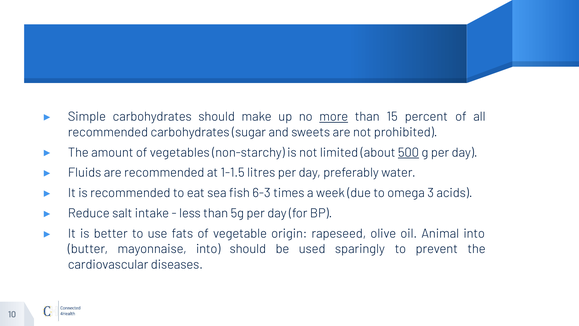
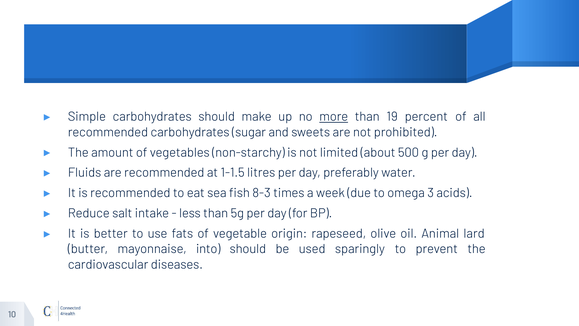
15: 15 -> 19 (392, 117)
500 underline: present -> none (408, 152)
6-3: 6-3 -> 8-3 (262, 193)
Animal into: into -> lard (474, 233)
